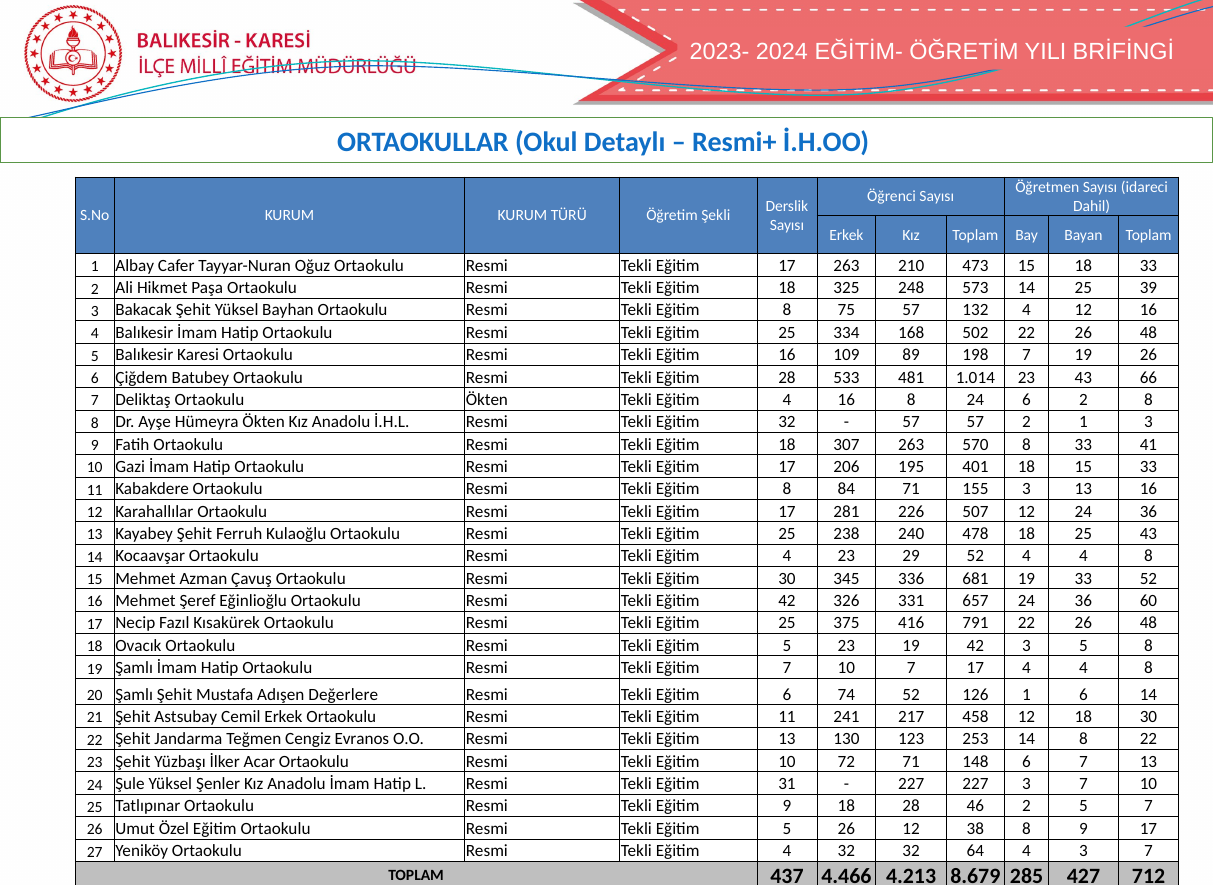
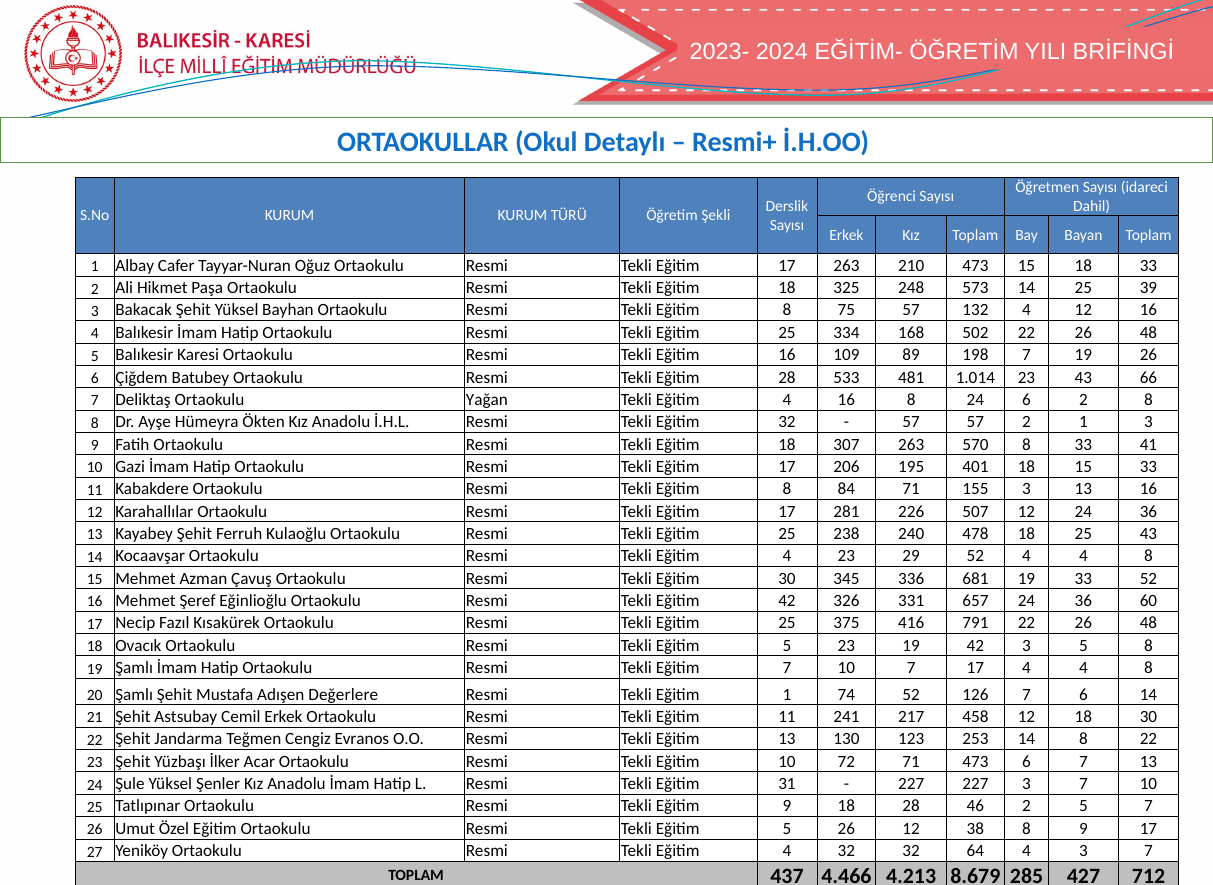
Ortaokulu Ökten: Ökten -> Yağan (487, 400)
Eğitim 6: 6 -> 1 (787, 695)
126 1: 1 -> 7 (1027, 695)
71 148: 148 -> 473 (975, 762)
